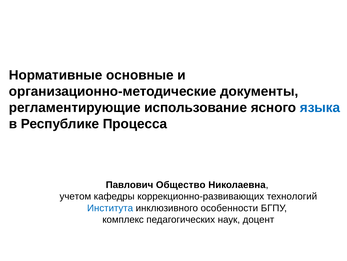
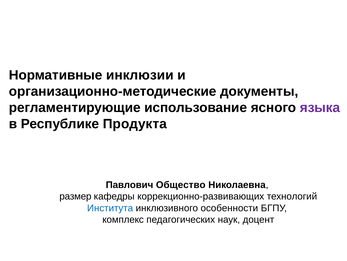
основные: основные -> инклюзии (140, 75)
языка colour: blue -> purple (320, 107)
Процесса: Процесса -> Продукта (135, 124)
учетом: учетом -> размер (75, 196)
